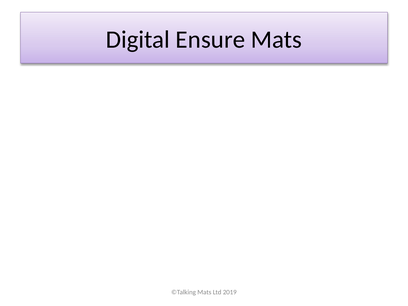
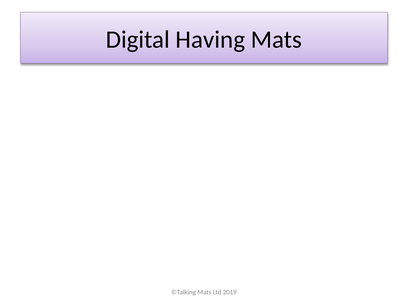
Ensure: Ensure -> Having (210, 39)
